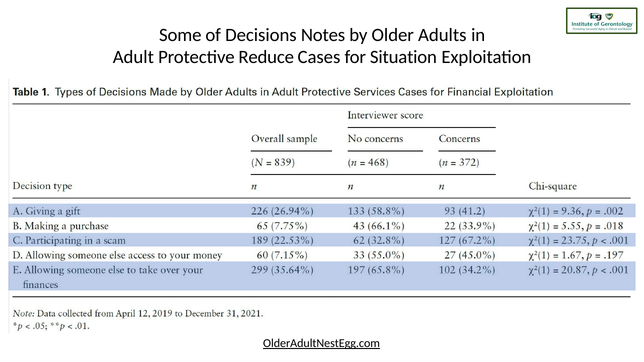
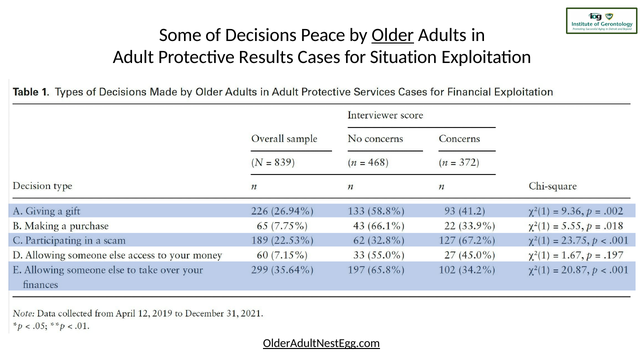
Notes: Notes -> Peace (323, 35)
Older underline: none -> present (393, 35)
Reduce: Reduce -> Results (266, 57)
